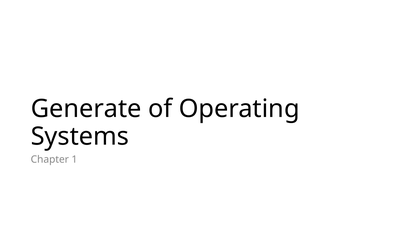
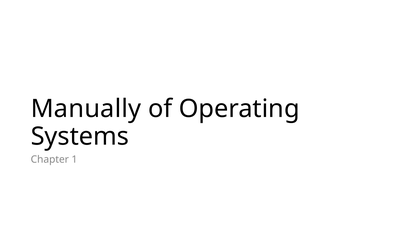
Generate: Generate -> Manually (86, 109)
